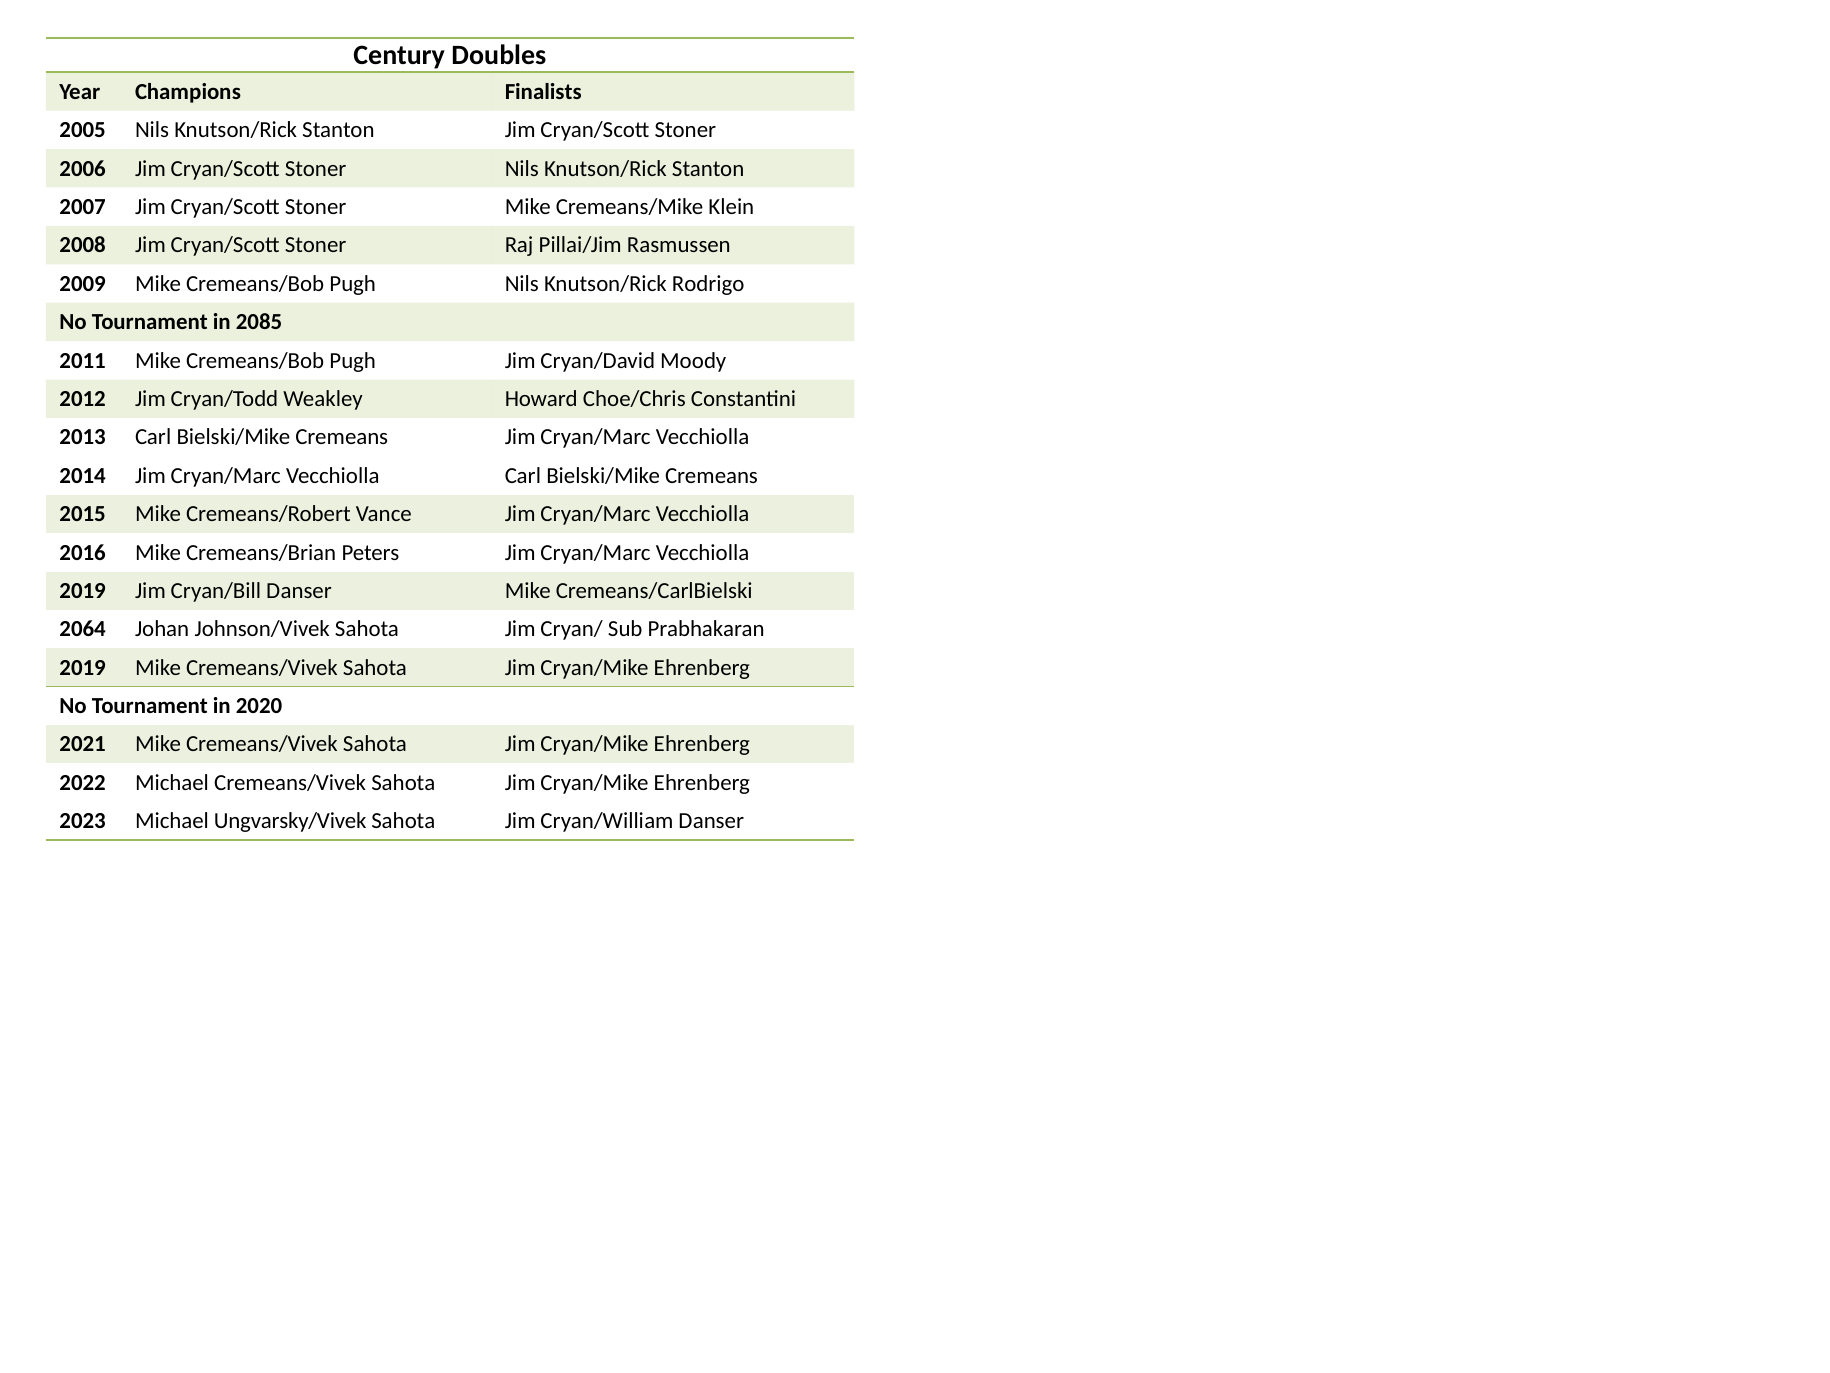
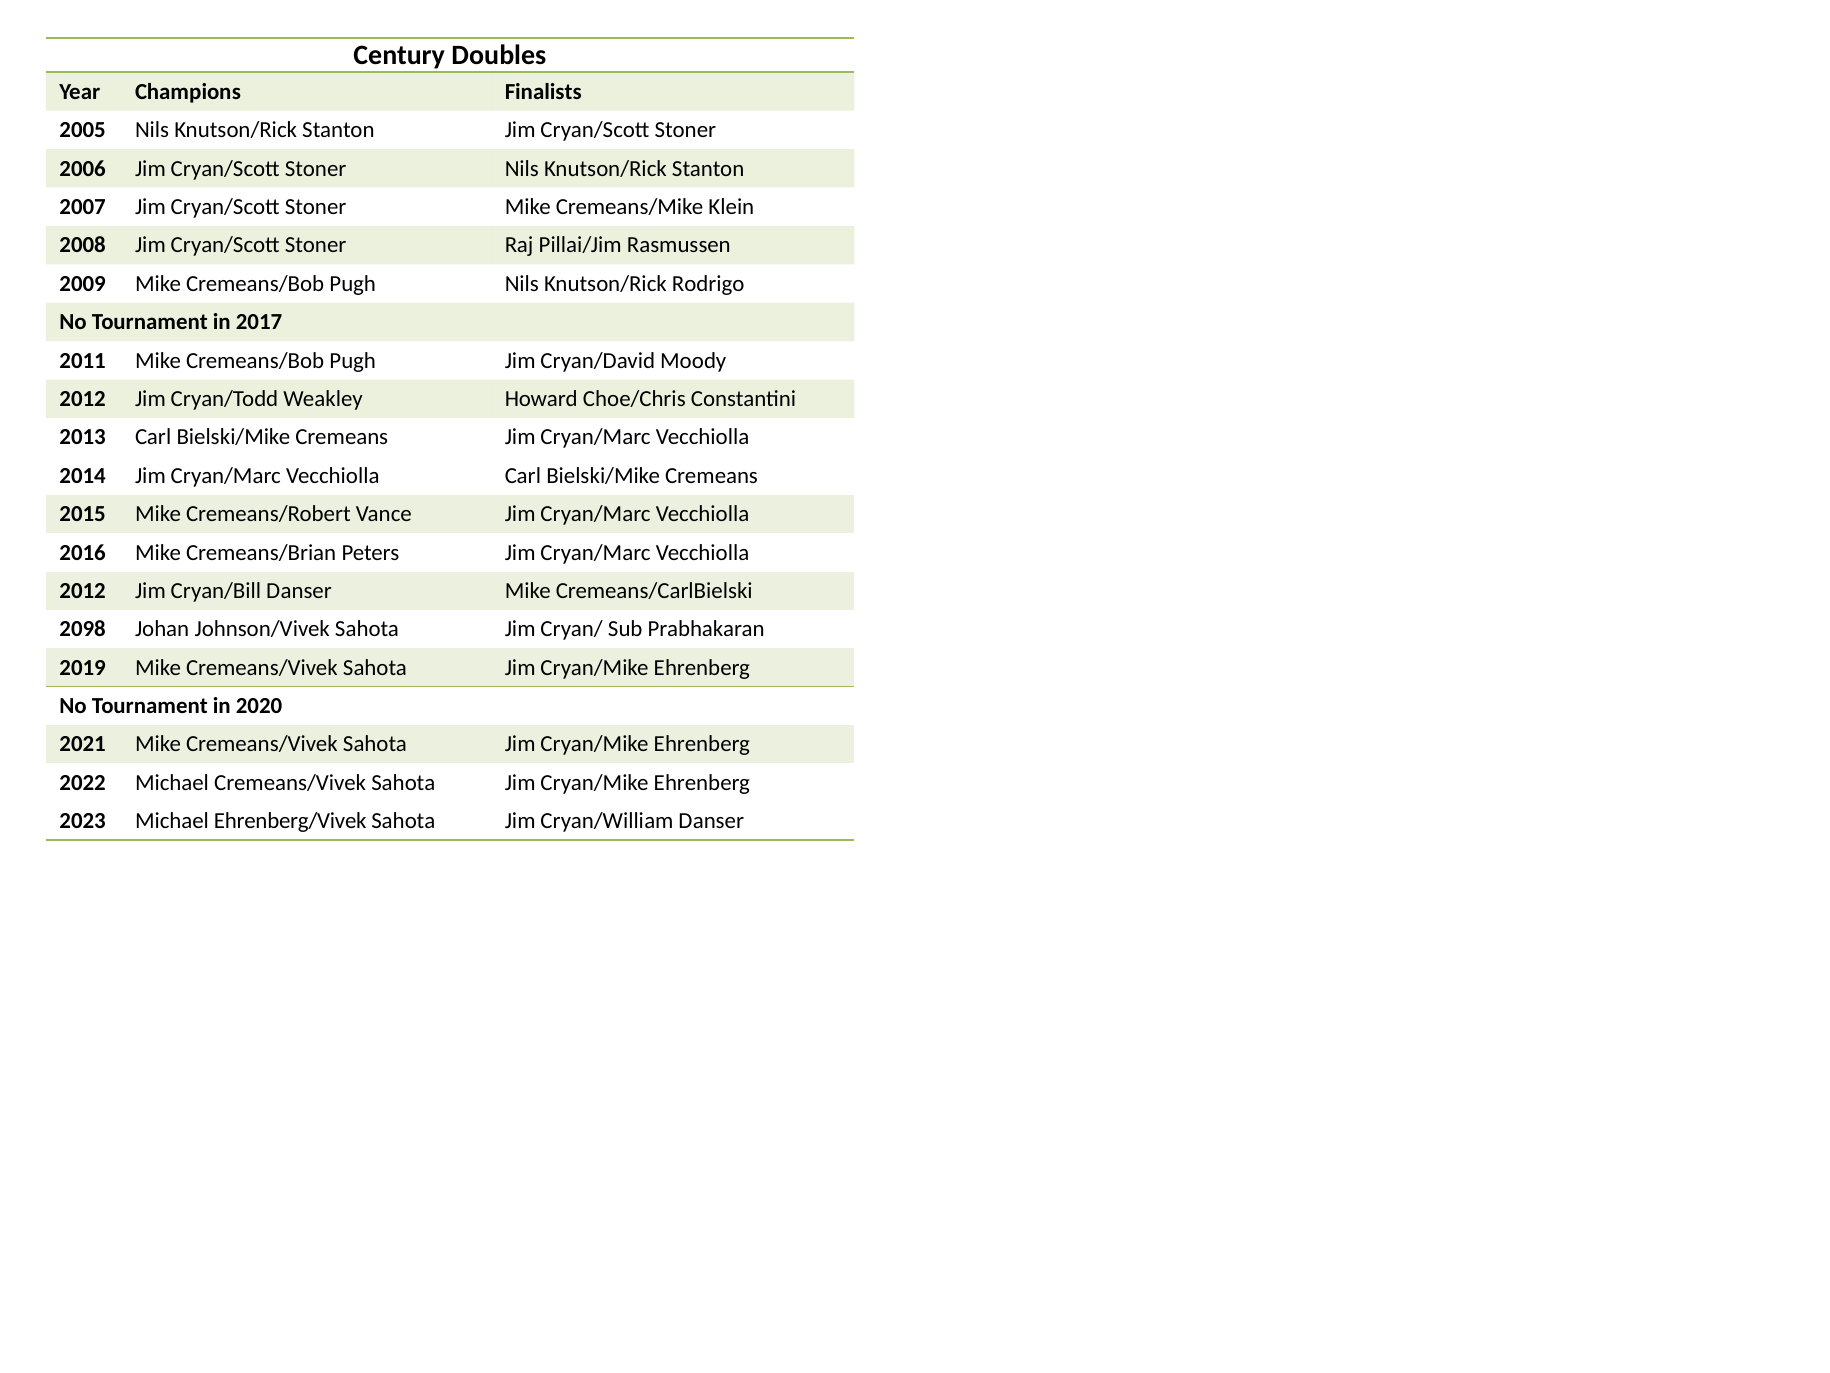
2085: 2085 -> 2017 (259, 322)
2019: 2019 -> 2012 (83, 591)
2064: 2064 -> 2098 (83, 629)
Ungvarsky/Vivek: Ungvarsky/Vivek -> Ehrenberg/Vivek (290, 821)
